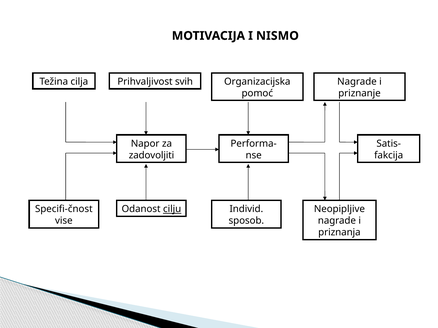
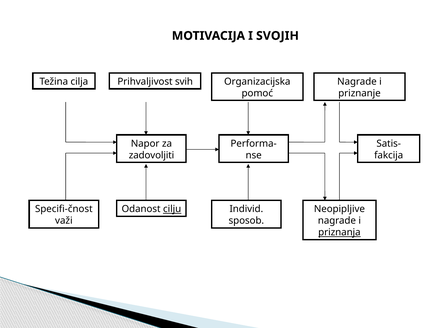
NISMO: NISMO -> SVOJIH (277, 36)
vise: vise -> važi (64, 221)
priznanja underline: none -> present (339, 233)
